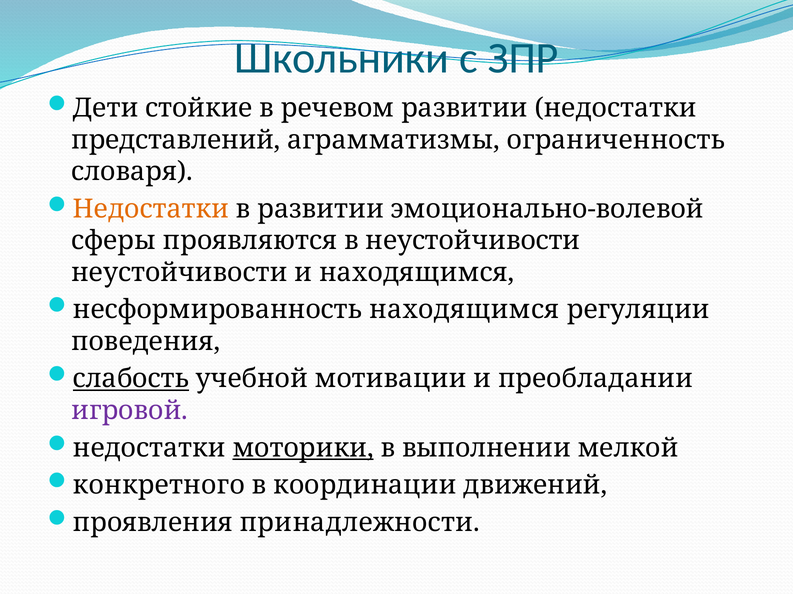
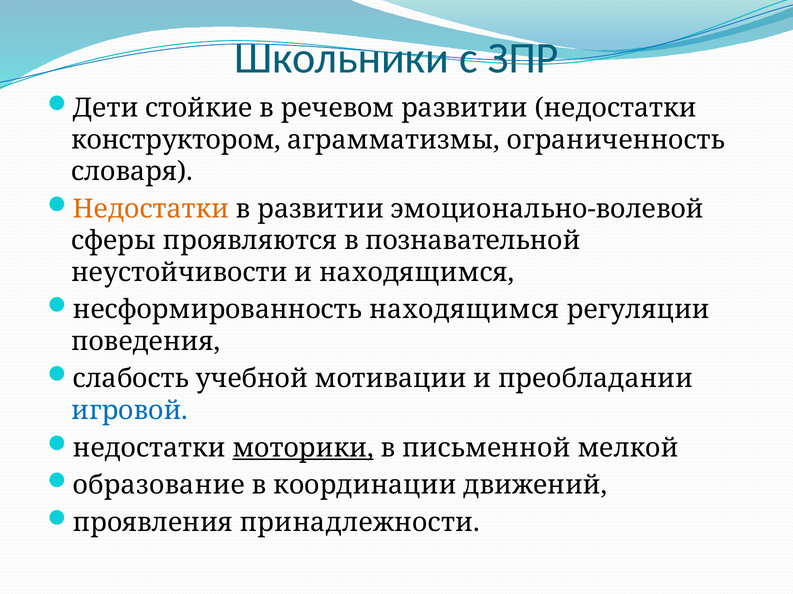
представлений: представлений -> конструктором (176, 140)
в неустойчивости: неустойчивости -> познавательной (473, 241)
слабость underline: present -> none (131, 379)
игровой colour: purple -> blue (130, 411)
выполнении: выполнении -> письменной (486, 448)
конкретного: конкретного -> образование (159, 486)
